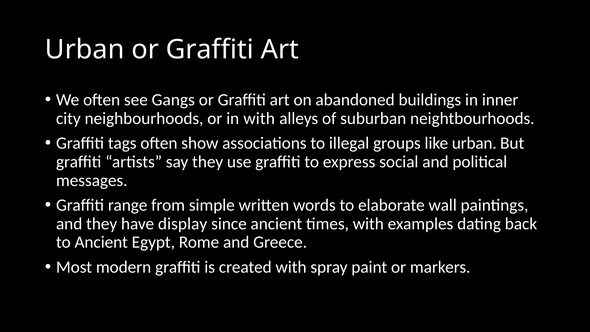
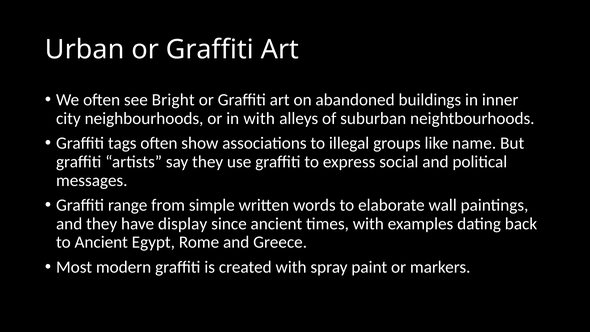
Gangs: Gangs -> Bright (173, 100)
like urban: urban -> name (474, 143)
